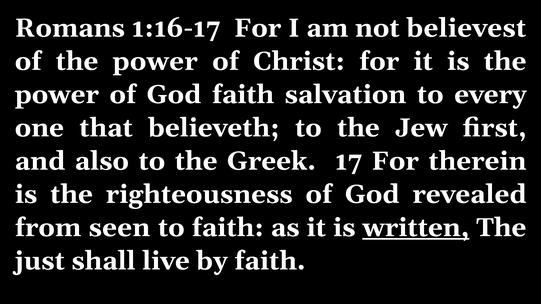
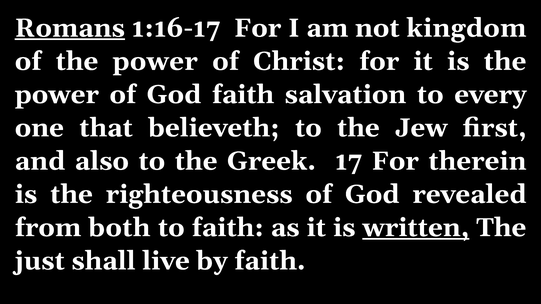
Romans underline: none -> present (70, 28)
believest: believest -> kingdom (466, 28)
seen: seen -> both (119, 228)
